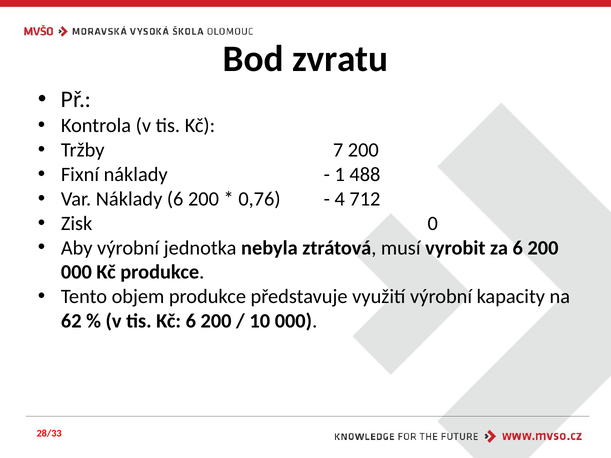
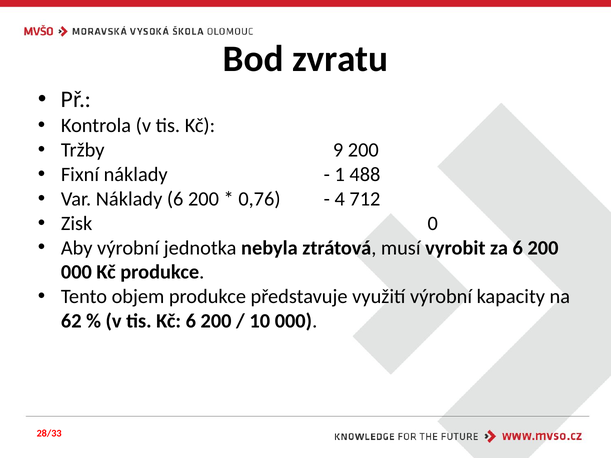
7: 7 -> 9 (338, 150)
